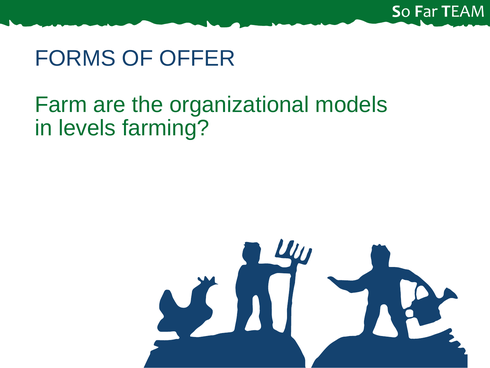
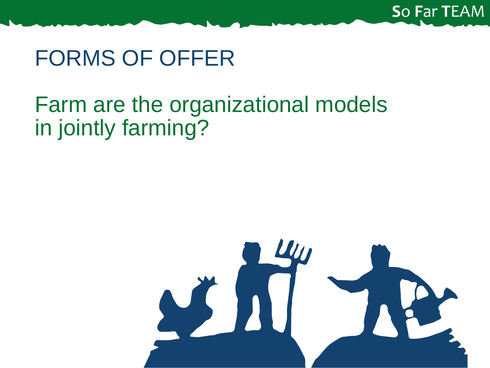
levels: levels -> jointly (87, 128)
